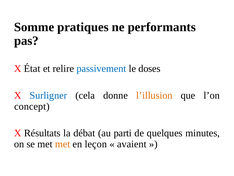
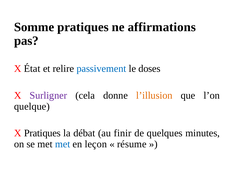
performants: performants -> affirmations (162, 27)
Surligner colour: blue -> purple (48, 95)
concept: concept -> quelque (32, 106)
X Résultats: Résultats -> Pratiques (42, 133)
parti: parti -> finir (123, 133)
met colour: orange -> blue (63, 144)
avaient: avaient -> résume (132, 144)
